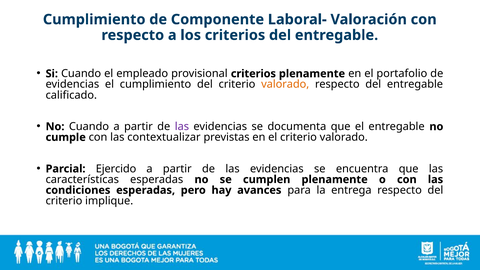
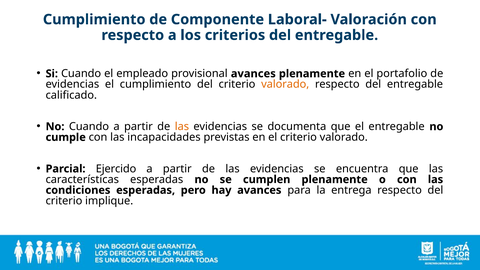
provisional criterios: criterios -> avances (253, 74)
las colour: purple -> orange (182, 127)
contextualizar: contextualizar -> incapacidades (164, 137)
